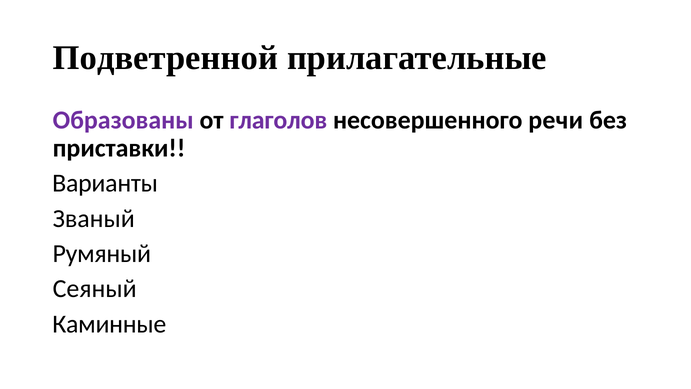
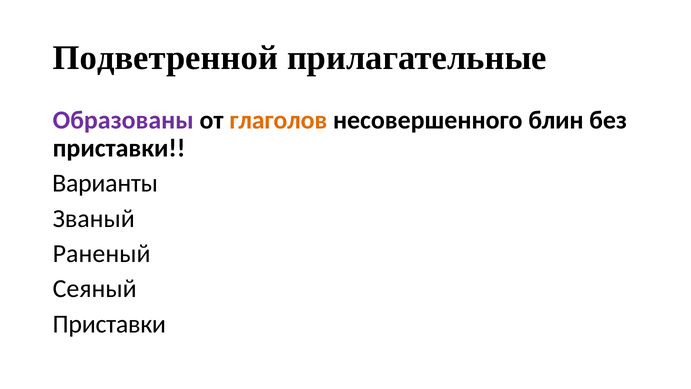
глаголов colour: purple -> orange (278, 120)
речи: речи -> блин (556, 120)
Румяный: Румяный -> Раненый (102, 253)
Каминные: Каминные -> Приставки (109, 324)
